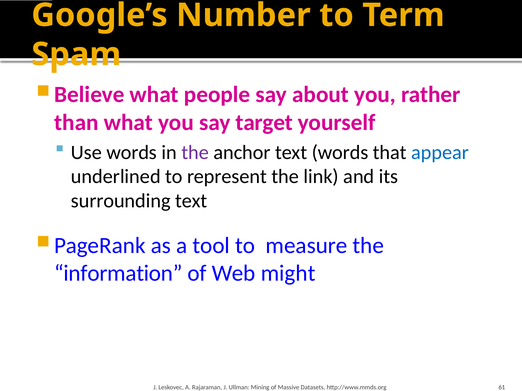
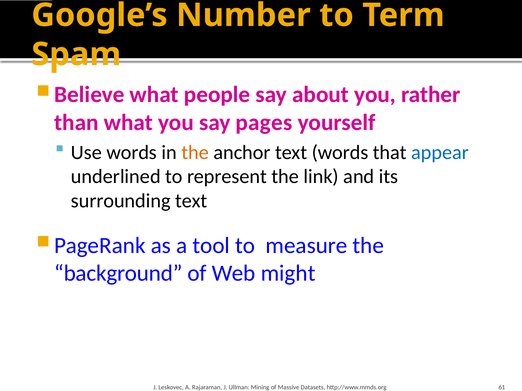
target: target -> pages (264, 123)
the colour: purple -> orange (195, 153)
information: information -> background (118, 274)
